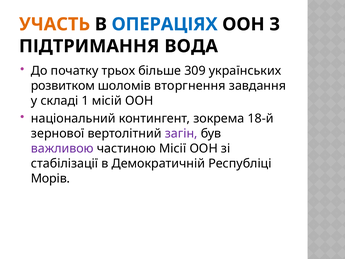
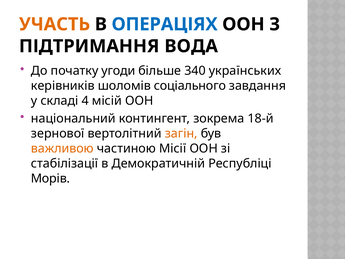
трьох: трьох -> угоди (118, 71)
309: 309 -> 340 (195, 71)
розвитком: розвитком -> керівників (63, 86)
вторгнення: вторгнення -> соціального (190, 86)
1: 1 -> 4 (85, 101)
загін colour: purple -> orange (181, 133)
важливою colour: purple -> orange (62, 148)
